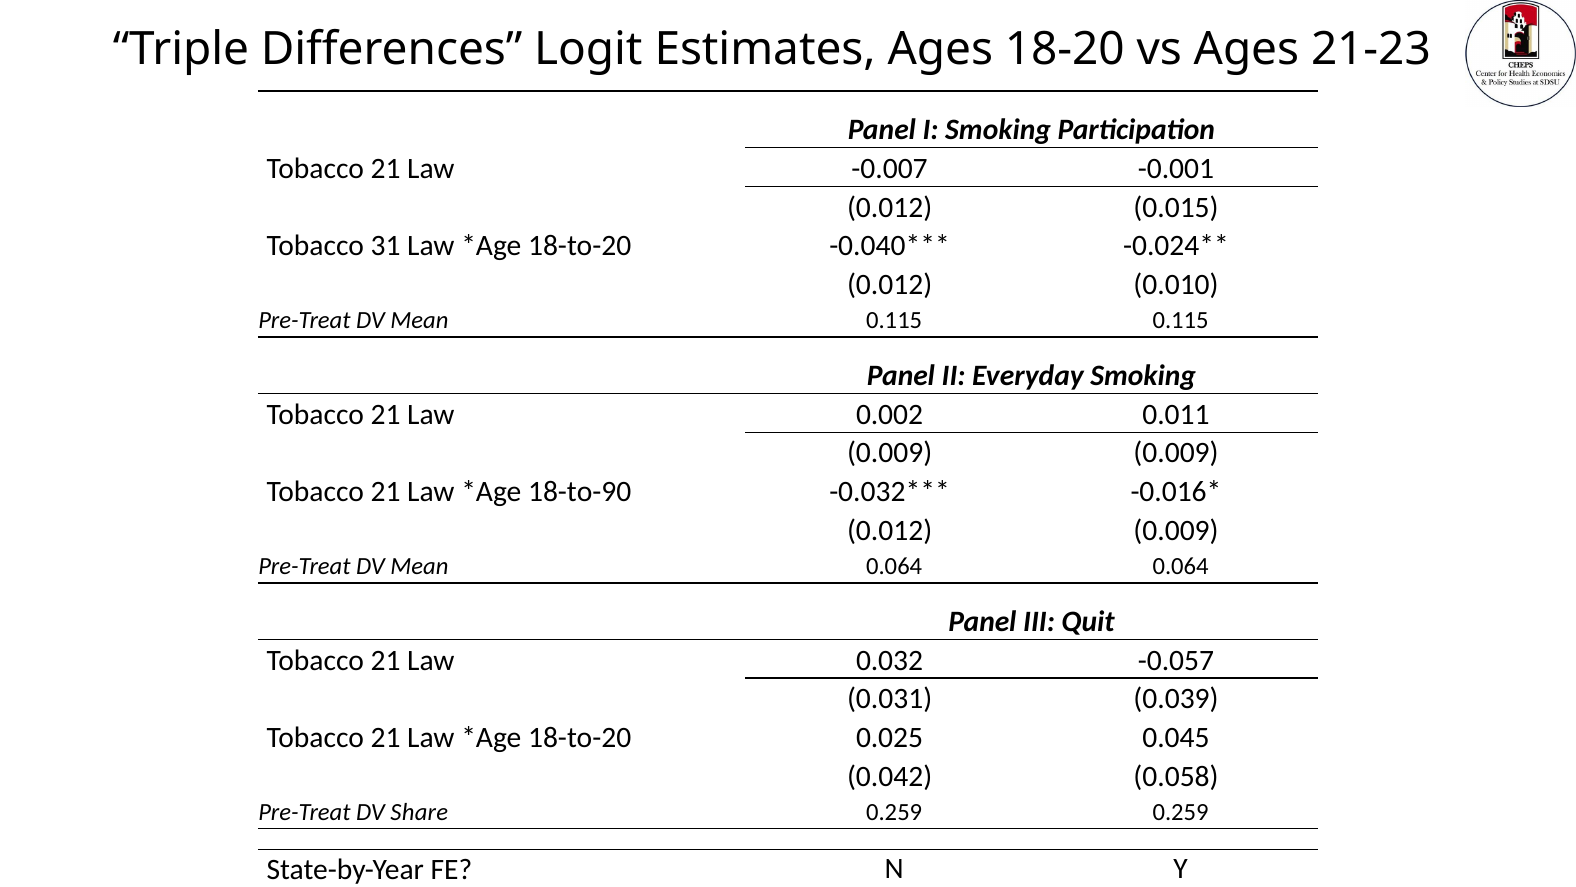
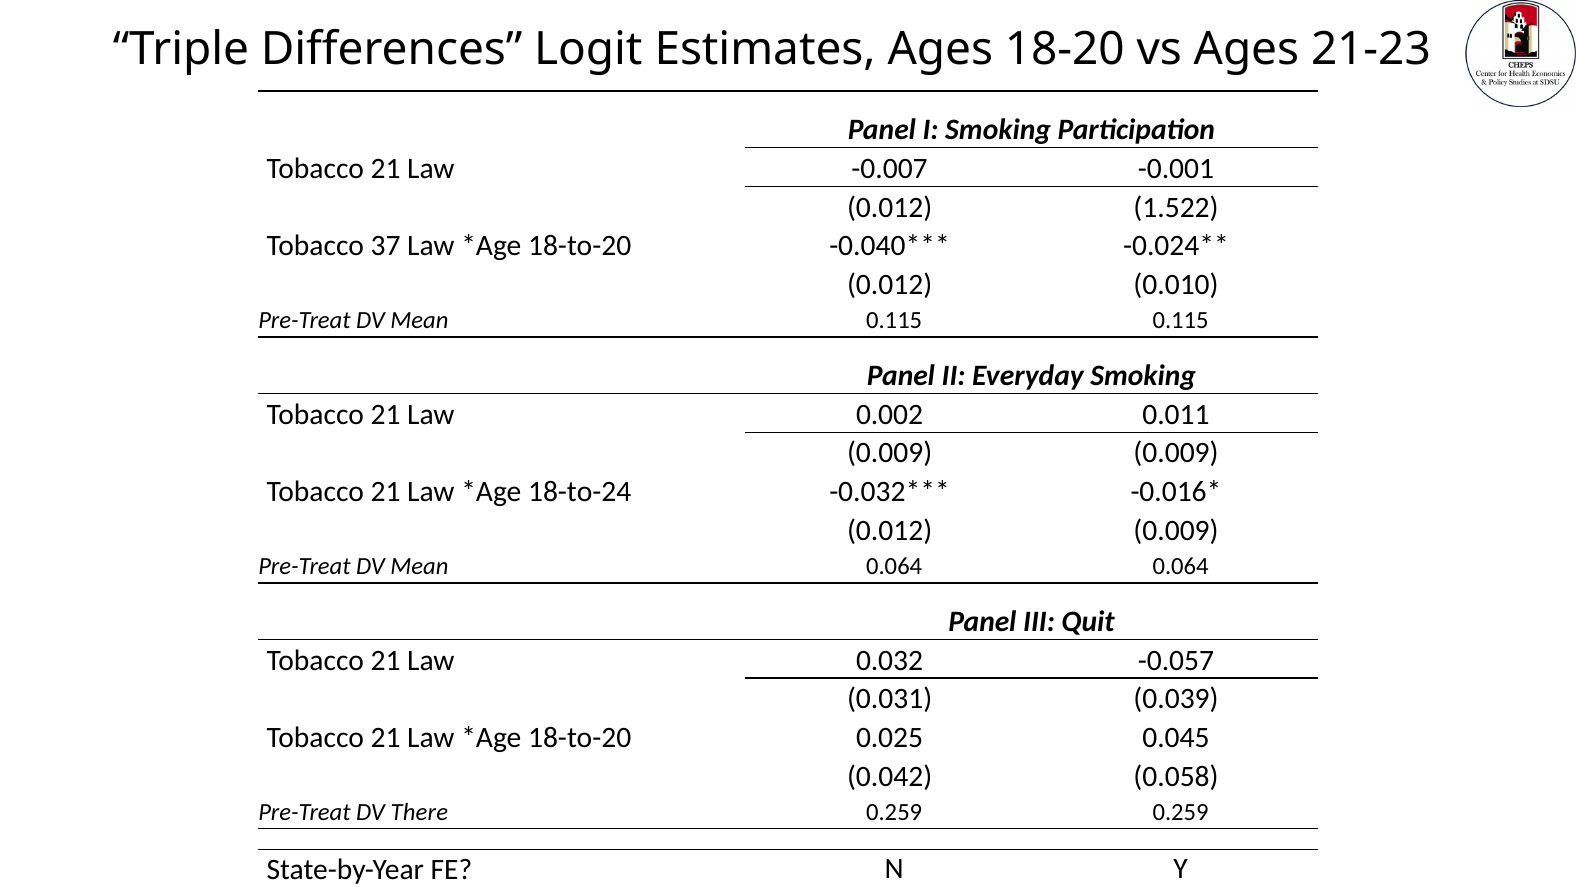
0.015: 0.015 -> 1.522 (1176, 207)
31: 31 -> 37 (386, 246)
18-to-90: 18-to-90 -> 18-to-24 (580, 492)
Share: Share -> There (419, 811)
